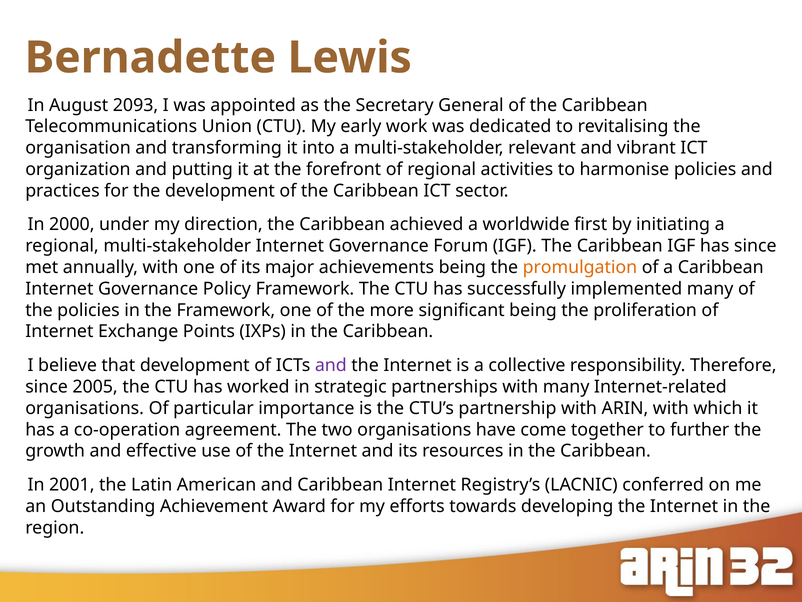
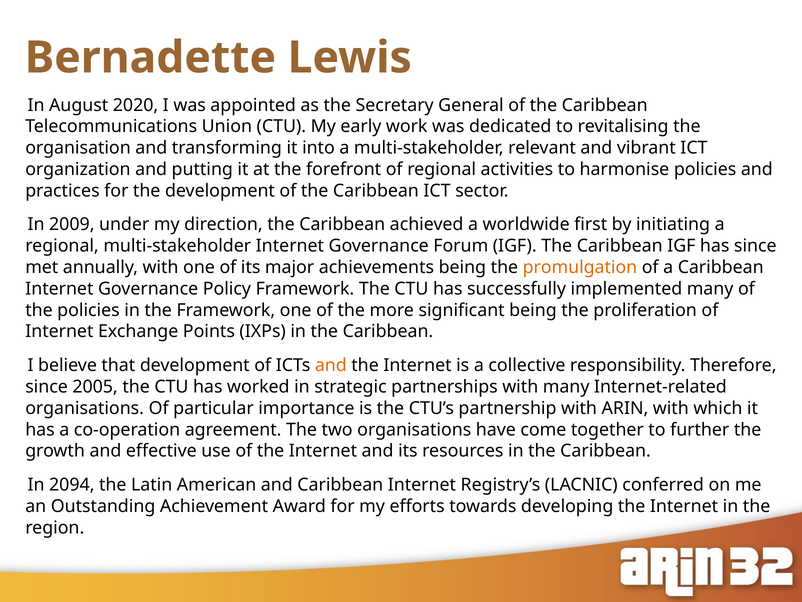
2093: 2093 -> 2020 (136, 105)
2000: 2000 -> 2009 (72, 224)
and colour: purple -> orange (331, 365)
2001: 2001 -> 2094 (72, 485)
